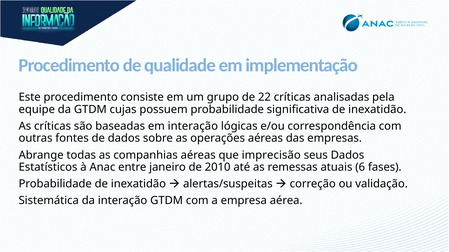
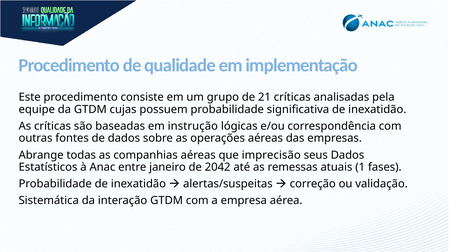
22: 22 -> 21 (264, 98)
em interação: interação -> instrução (193, 126)
2010: 2010 -> 2042 (218, 167)
6: 6 -> 1 (360, 167)
